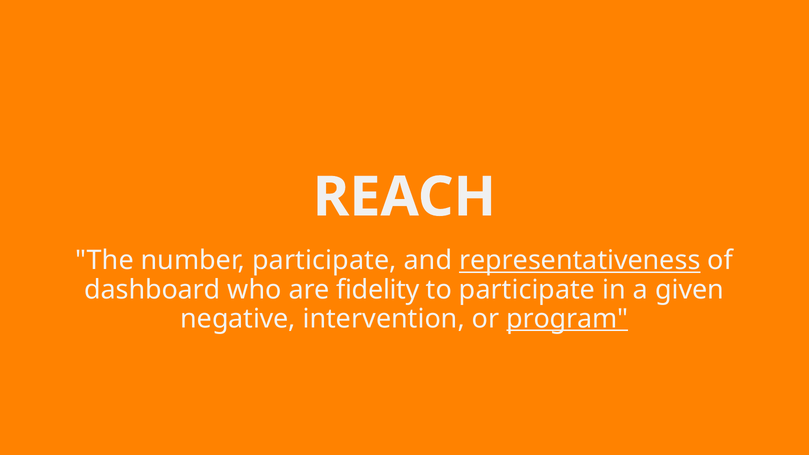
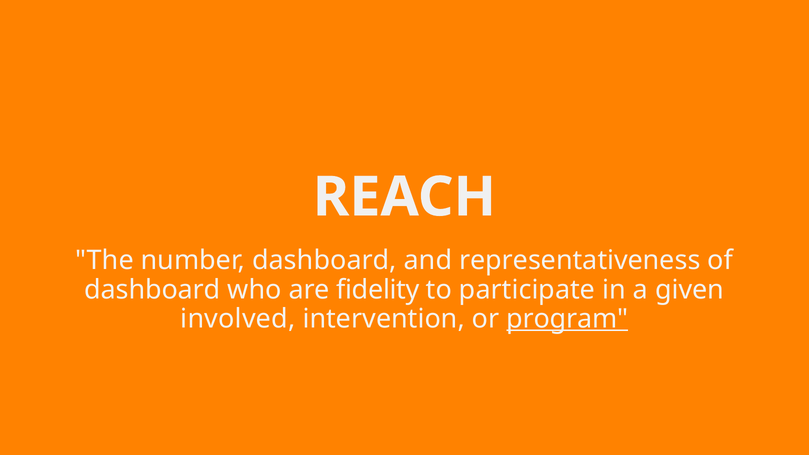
number participate: participate -> dashboard (324, 261)
representativeness underline: present -> none (580, 261)
negative: negative -> involved (238, 319)
